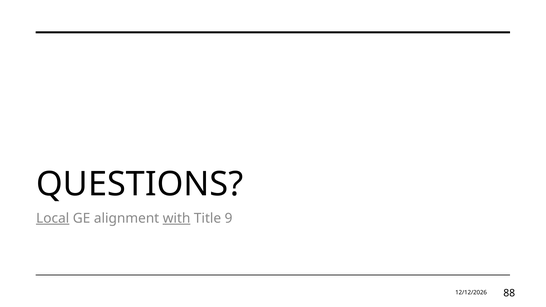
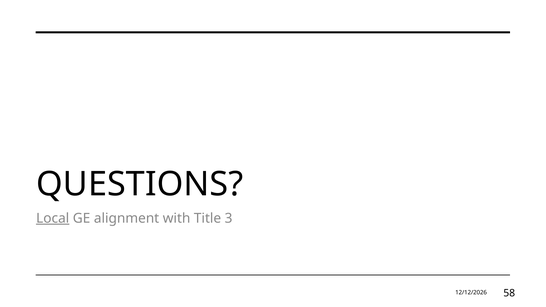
with underline: present -> none (177, 218)
9: 9 -> 3 (229, 218)
88: 88 -> 58 (509, 293)
